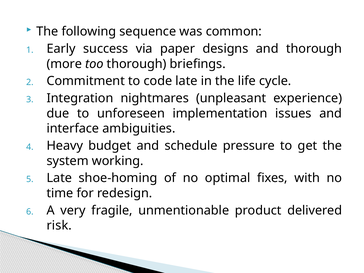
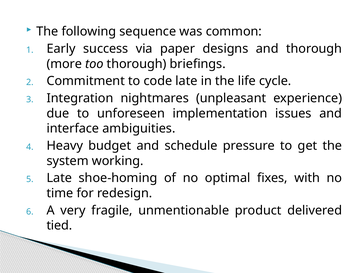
risk: risk -> tied (59, 226)
